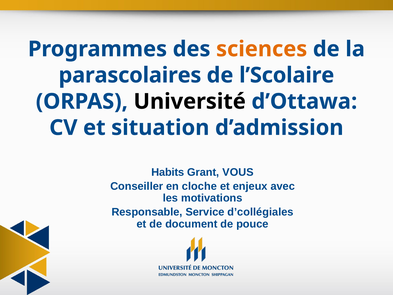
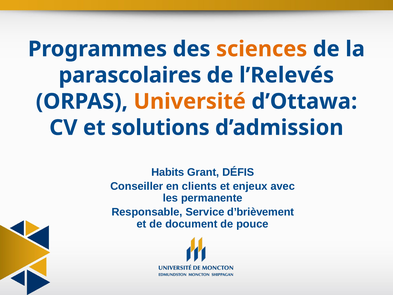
l’Scolaire: l’Scolaire -> l’Relevés (287, 75)
Université colour: black -> orange (190, 101)
situation: situation -> solutions (160, 128)
VOUS: VOUS -> DÉFIS (238, 172)
cloche: cloche -> clients (199, 186)
motivations: motivations -> permanente (212, 198)
d’collégiales: d’collégiales -> d’brièvement (261, 212)
